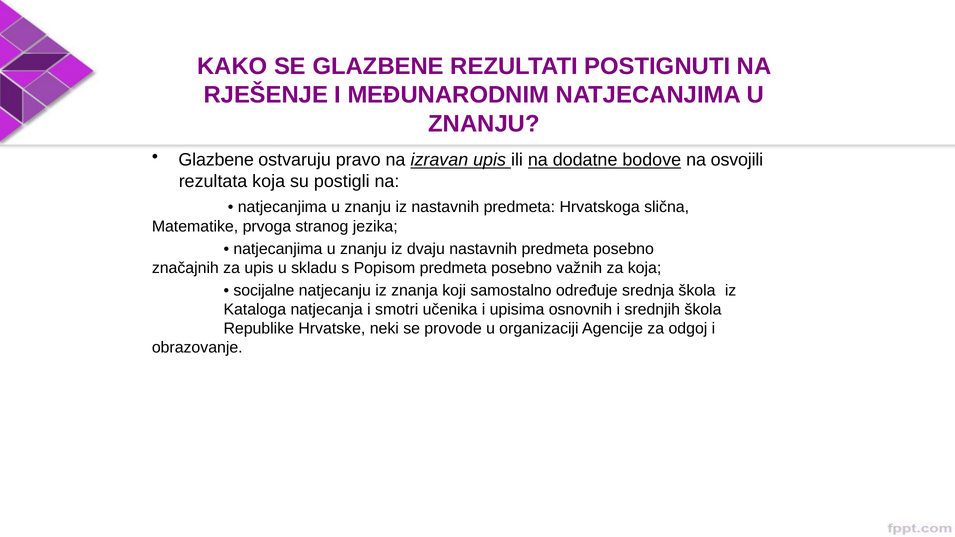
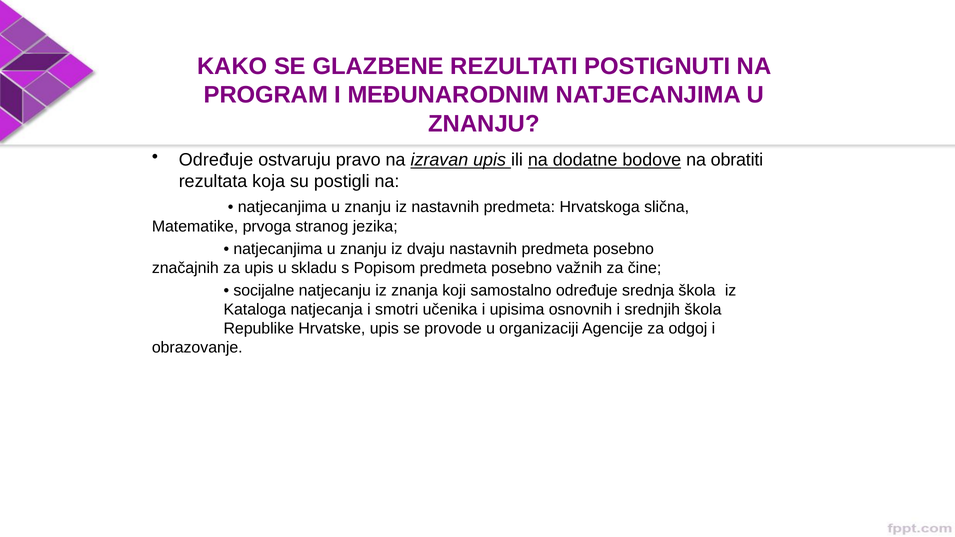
RJEŠENJE: RJEŠENJE -> PROGRAM (266, 95)
Glazbene: Glazbene -> Određuje (216, 160)
osvojili: osvojili -> obratiti (737, 160)
za koja: koja -> čine (645, 268)
Hrvatske neki: neki -> upis (384, 329)
